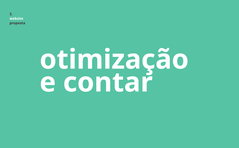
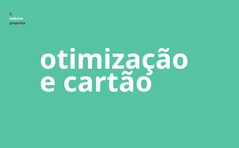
contar: contar -> cartão (108, 83)
